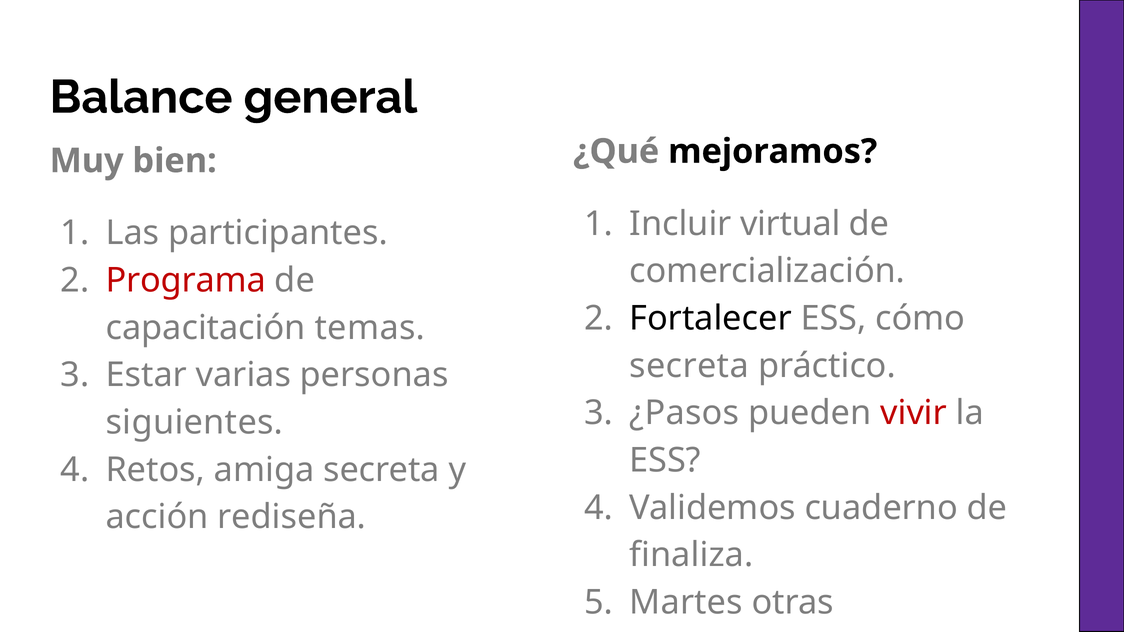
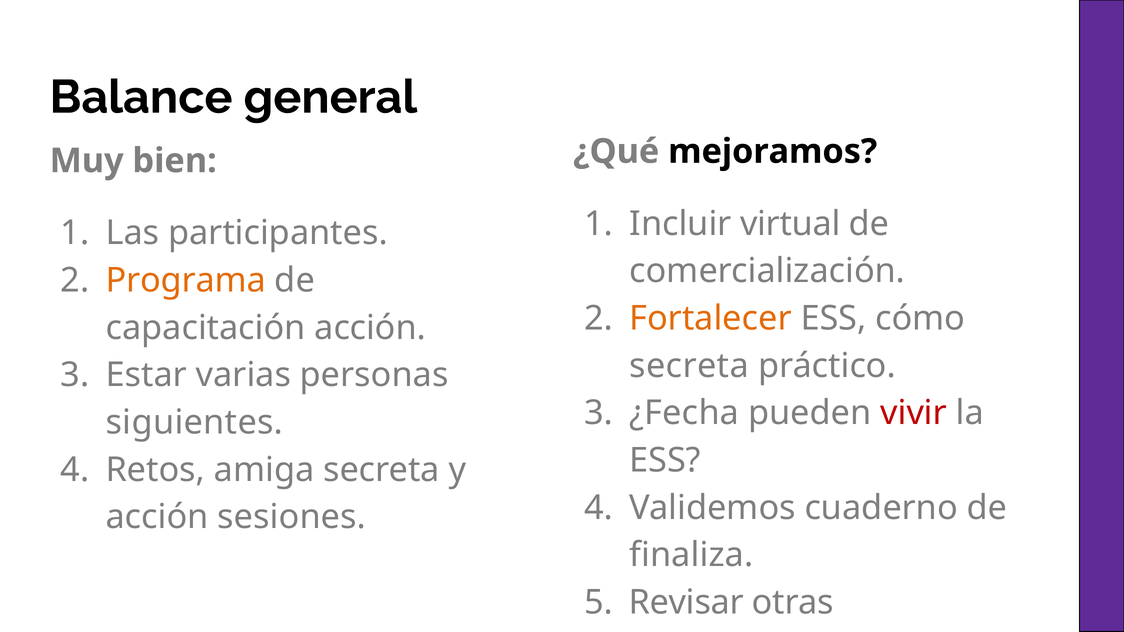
Programa colour: red -> orange (186, 281)
Fortalecer colour: black -> orange (711, 319)
capacitación temas: temas -> acción (370, 328)
¿Pasos: ¿Pasos -> ¿Fecha (684, 413)
rediseña: rediseña -> sesiones (292, 517)
Martes: Martes -> Revisar (686, 603)
